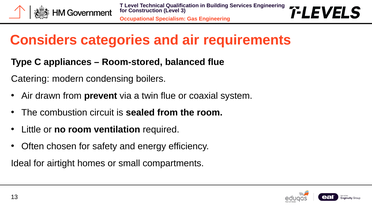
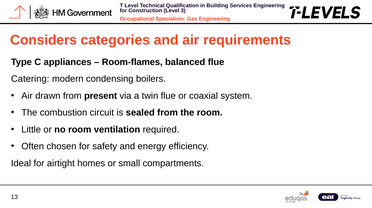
Room-stored: Room-stored -> Room-flames (132, 62)
prevent: prevent -> present (101, 96)
